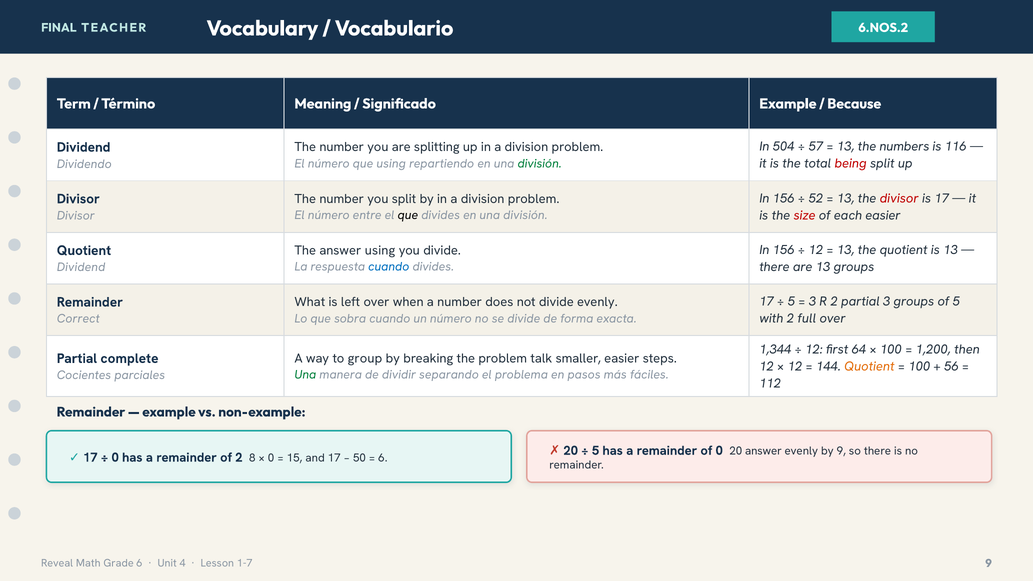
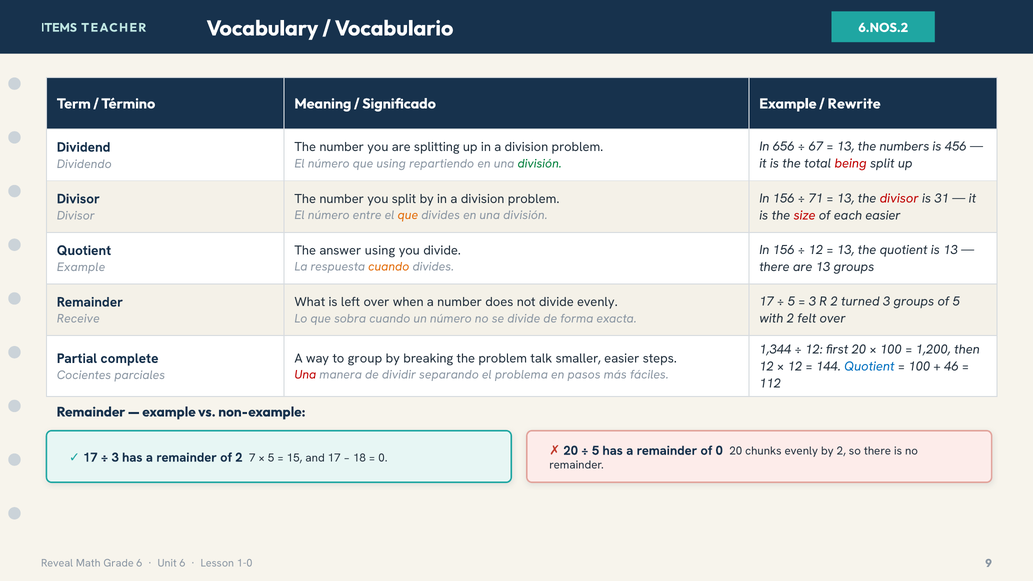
FINAL: FINAL -> ITEMS (59, 28)
Because: Because -> Rewrite (854, 104)
504: 504 -> 656 (784, 147)
57: 57 -> 67 (816, 147)
116: 116 -> 456 (956, 147)
52: 52 -> 71 (816, 198)
is 17: 17 -> 31 (942, 198)
que colour: black -> orange (408, 215)
cuando colour: blue -> orange (389, 267)
Dividend: Dividend -> Example (81, 267)
2 partial: partial -> turned (860, 302)
full: full -> felt (807, 319)
Correct: Correct -> Receive (78, 319)
first 64: 64 -> 20 (859, 350)
Quotient colour: orange -> blue (869, 366)
56: 56 -> 46 (951, 366)
Una colour: green -> red (305, 375)
20 answer: answer -> chunks (763, 451)
by 9: 9 -> 2 (841, 451)
0: 0 -> 3 (115, 457)
8: 8 -> 7 (252, 458)
0: 0 -> 5 (271, 458)
50: 50 -> 18 (359, 458)
6: 6 -> 0 (383, 458)
Unit 4: 4 -> 6 (183, 563)
1-7: 1-7 -> 1-0 (245, 563)
